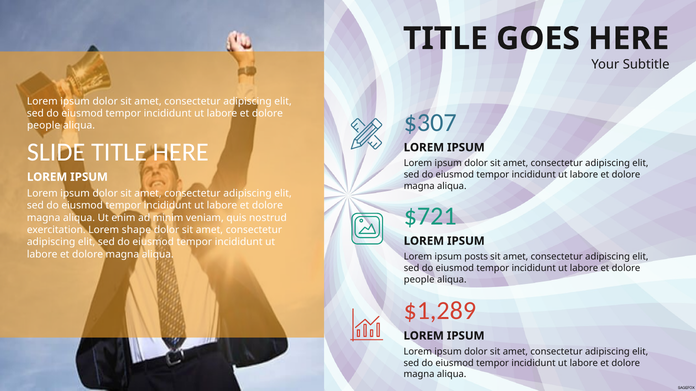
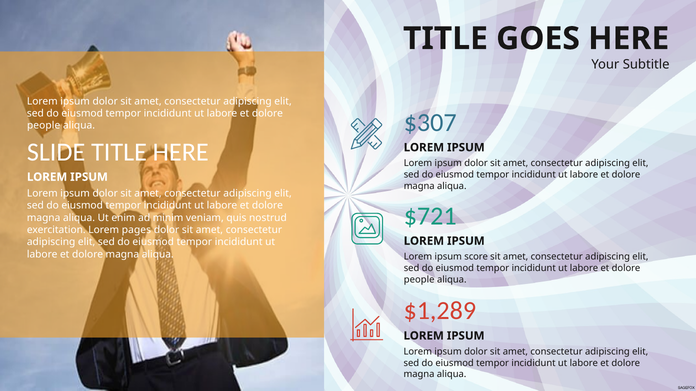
shape: shape -> pages (136, 230)
posts: posts -> score (476, 257)
